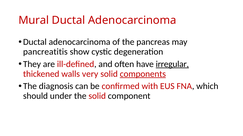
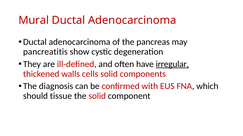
very: very -> cells (90, 74)
components underline: present -> none (143, 74)
under: under -> tissue (61, 96)
